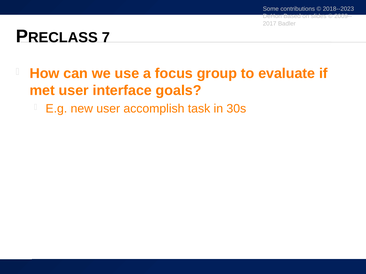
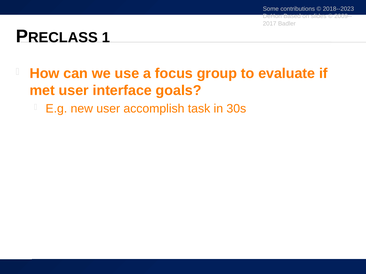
7: 7 -> 1 (106, 38)
